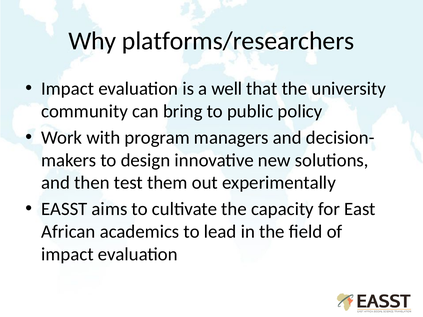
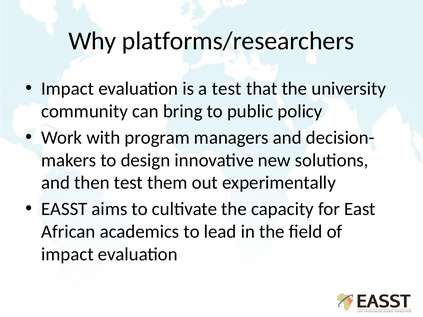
a well: well -> test (227, 89)
